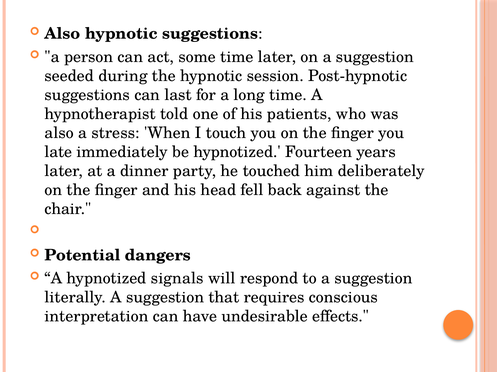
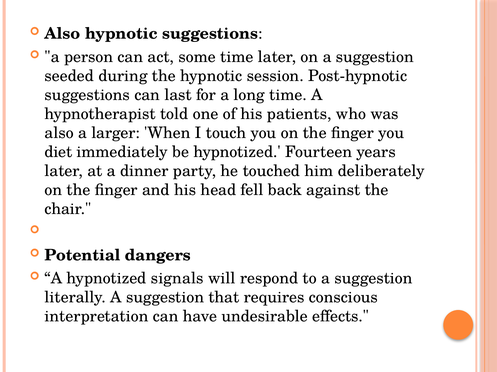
stress: stress -> larger (116, 133)
late: late -> diet (58, 152)
